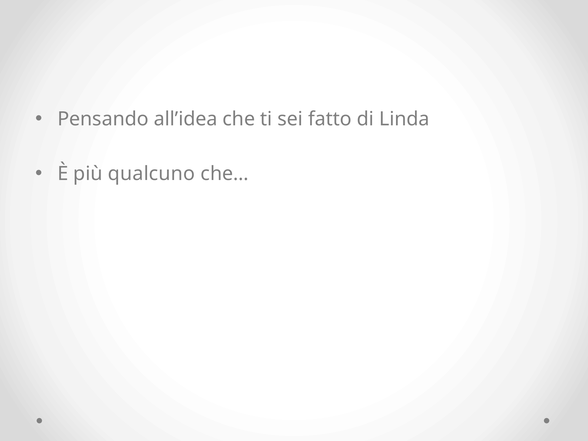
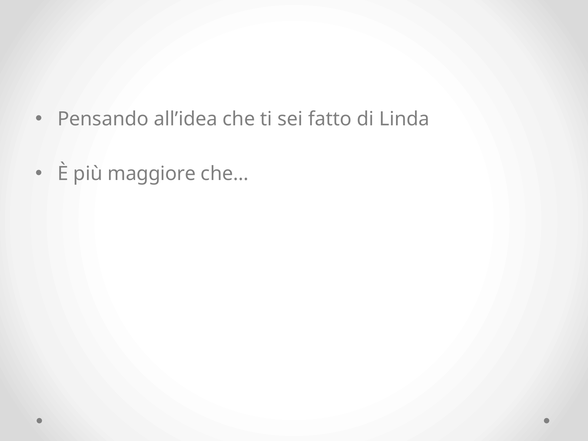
qualcuno: qualcuno -> maggiore (152, 174)
